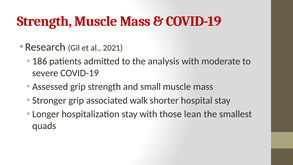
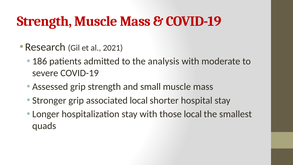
associated walk: walk -> local (139, 100)
those lean: lean -> local (193, 114)
